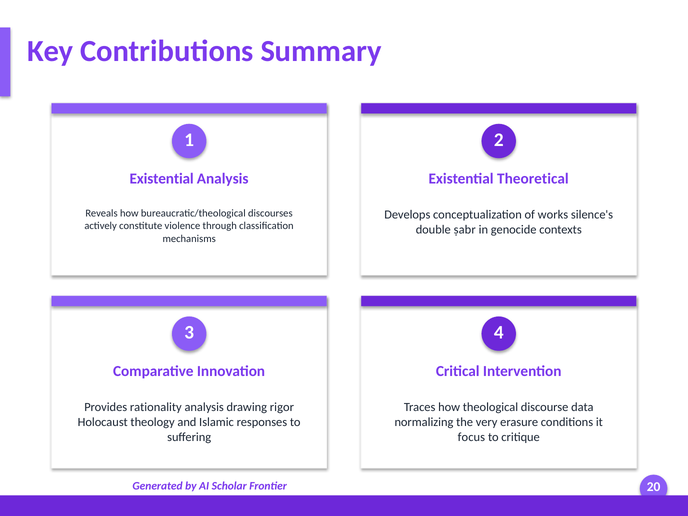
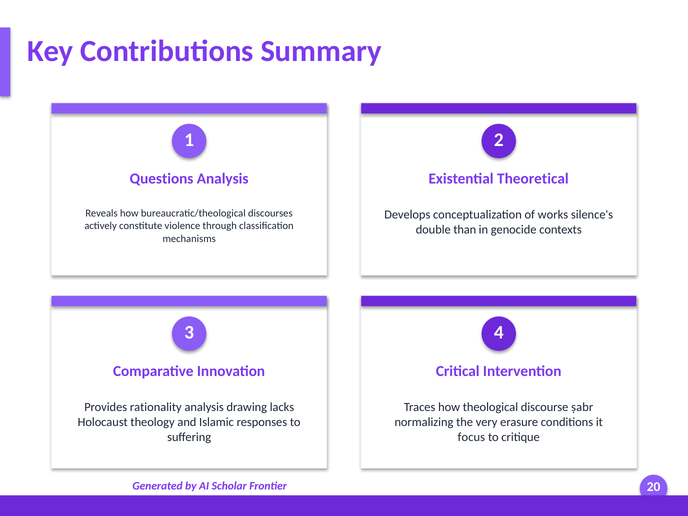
Existential: Existential -> Questions (162, 179)
ṣabr: ṣabr -> than (465, 230)
rigor: rigor -> lacks (282, 407)
data: data -> ṣabr (582, 407)
